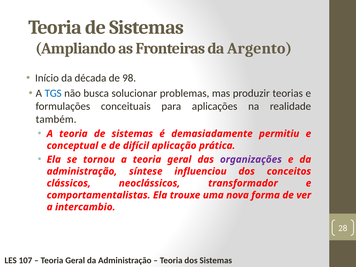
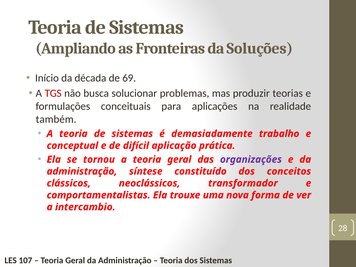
Argento: Argento -> Soluções (260, 49)
98: 98 -> 69 (129, 78)
TGS colour: blue -> red (53, 93)
permitiu: permitiu -> trabalho (279, 134)
influenciou: influenciou -> constituído (201, 171)
